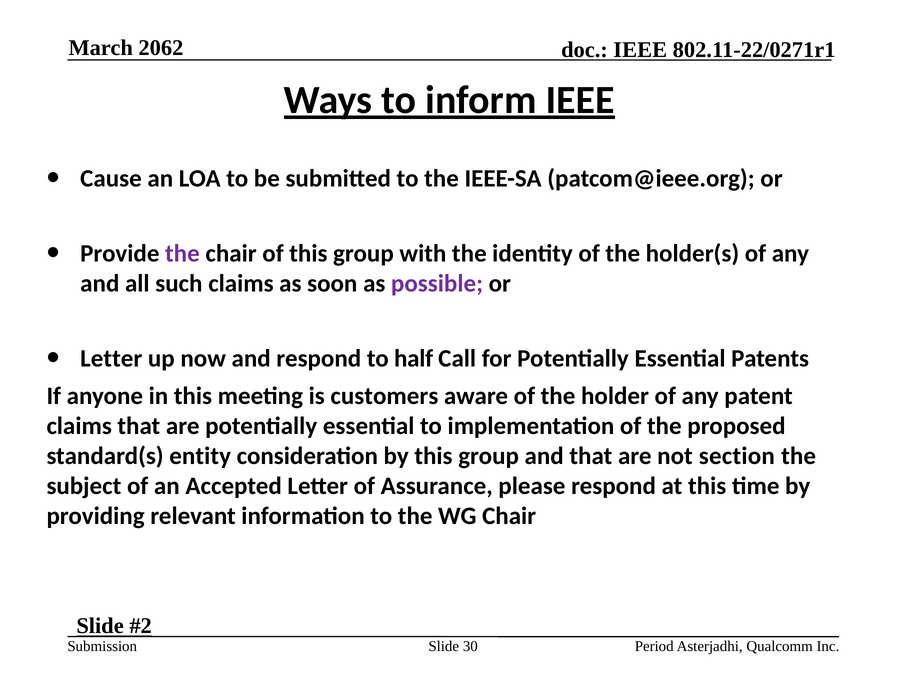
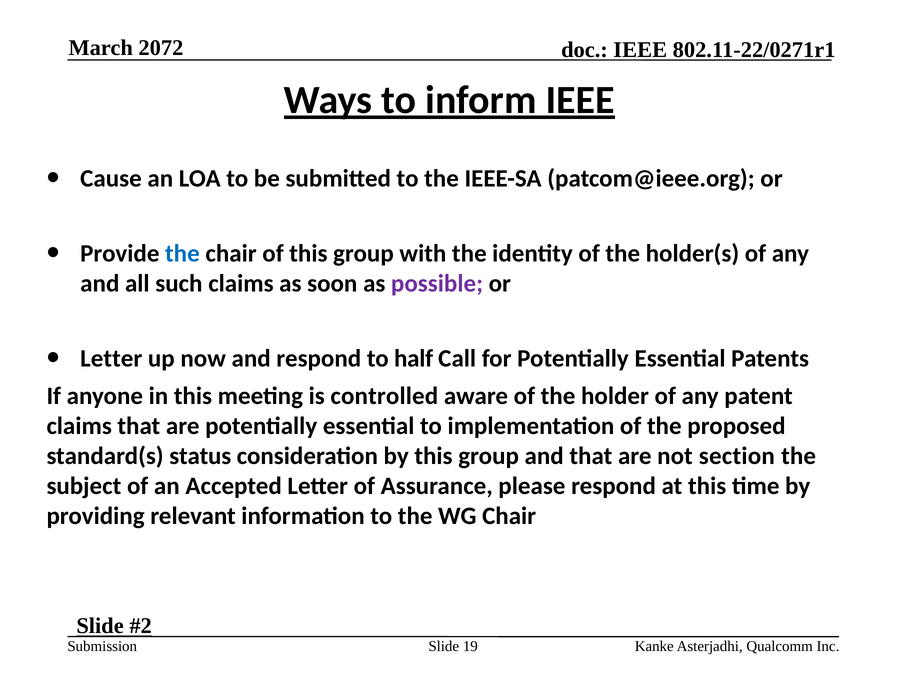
2062: 2062 -> 2072 (161, 48)
the colour: purple -> blue (182, 254)
customers: customers -> controlled (384, 396)
entity: entity -> status (200, 456)
30: 30 -> 19 (470, 647)
Period: Period -> Kanke (654, 647)
